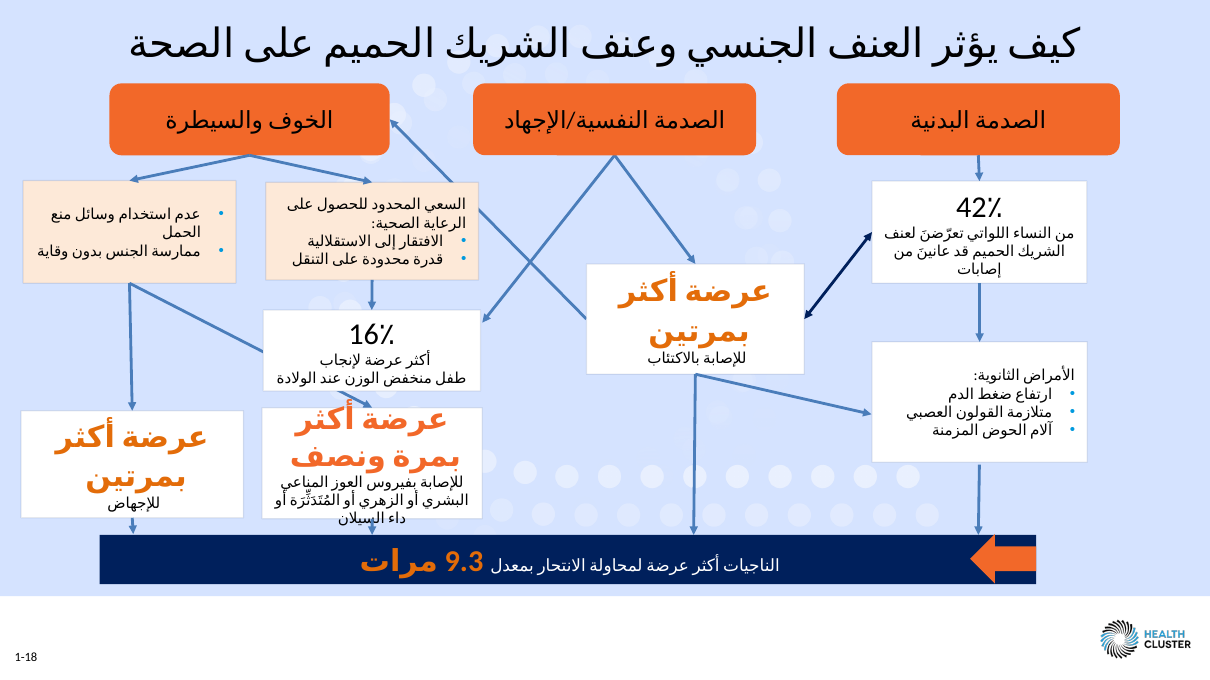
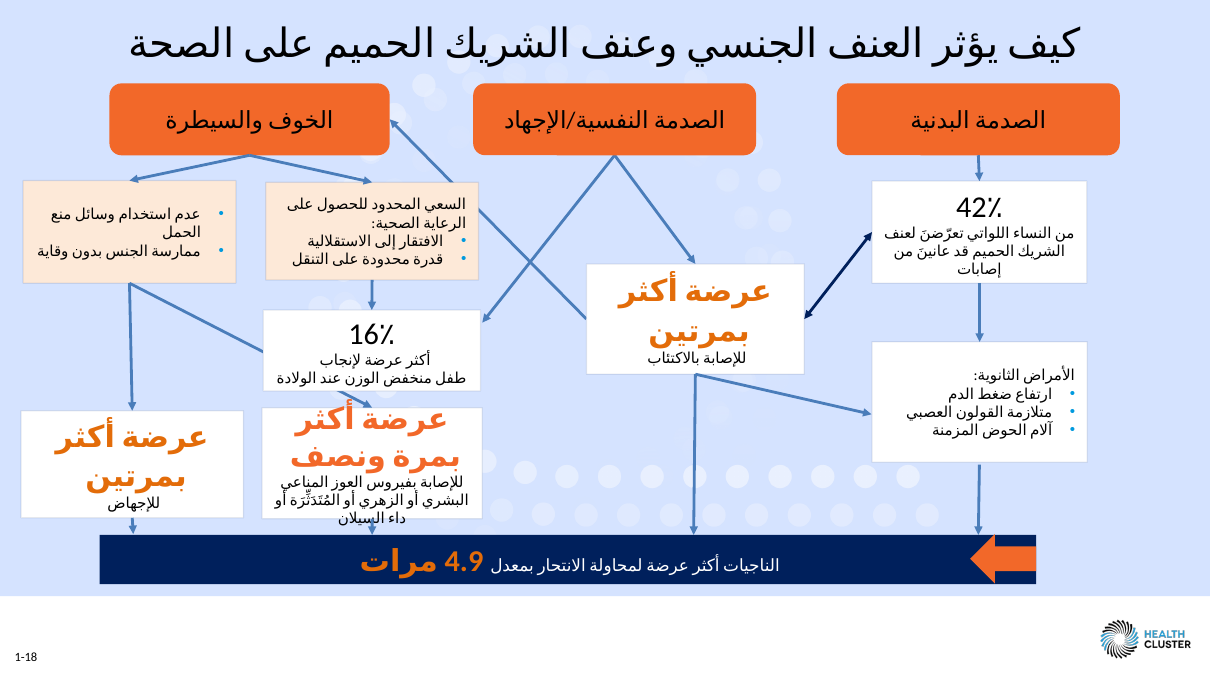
9.3: 9.3 -> 4.9 (464, 562)
